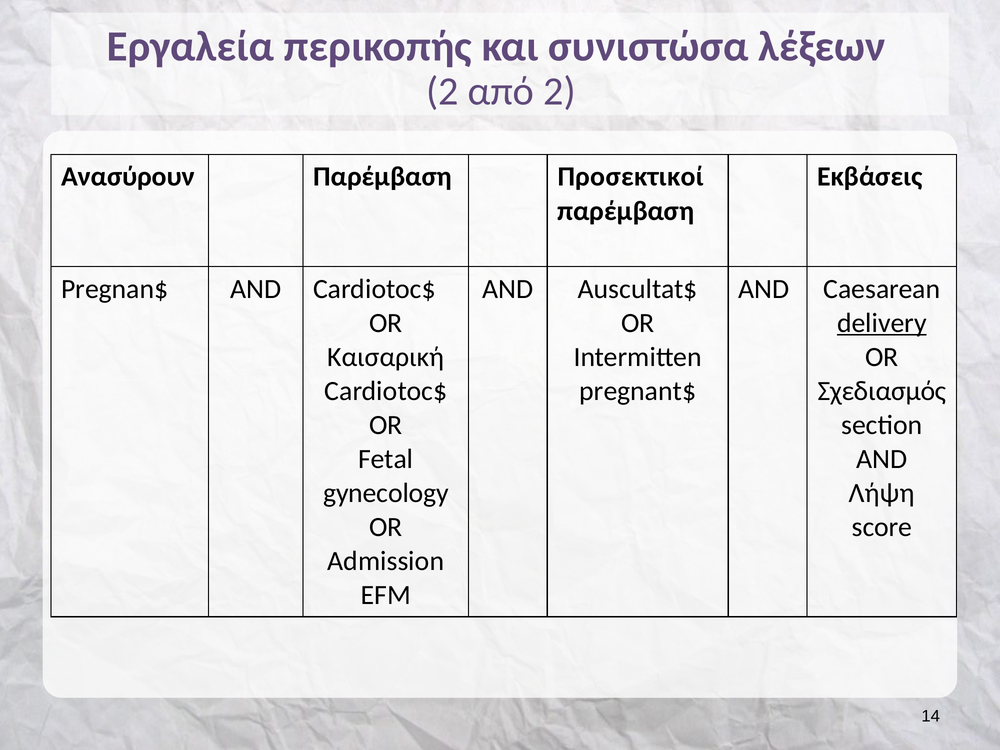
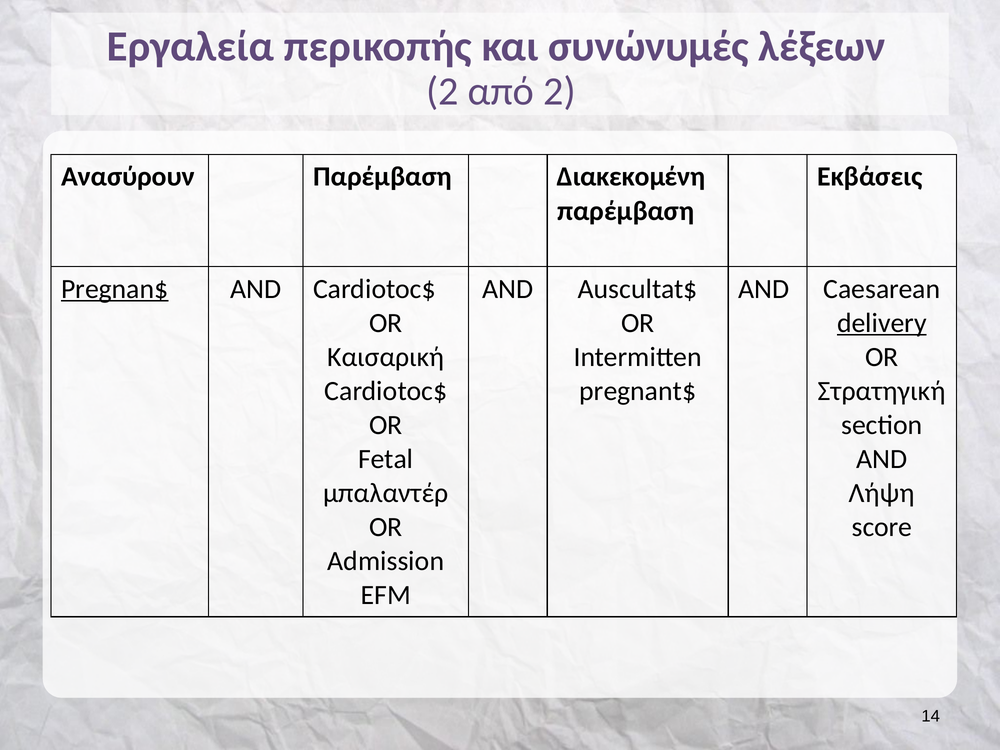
συνιστώσα: συνιστώσα -> συνώνυμές (649, 47)
Προσεκτικοί: Προσεκτικοί -> Διακεκομένη (631, 177)
Pregnan$ underline: none -> present (115, 289)
Σχεδιασμός: Σχεδιασμός -> Στρατηγική (882, 391)
gynecology: gynecology -> μπαλαντέρ (386, 493)
